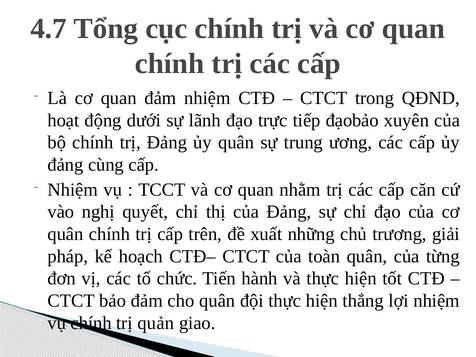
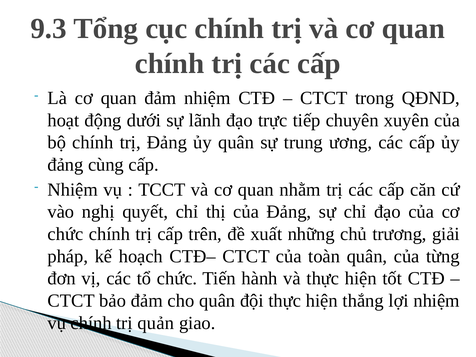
4.7: 4.7 -> 9.3 (49, 29)
đạobảo: đạobảo -> chuyên (352, 120)
quân: quân -> chức (65, 234)
